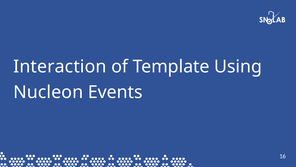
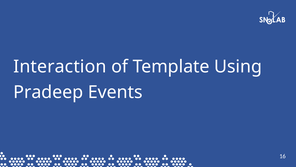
Nucleon: Nucleon -> Pradeep (48, 92)
